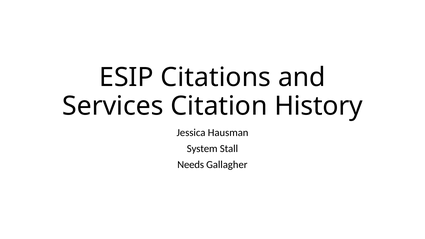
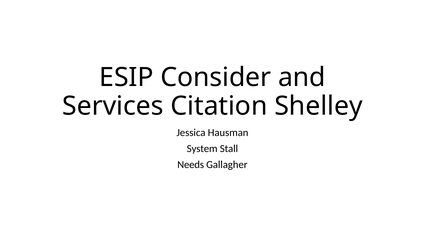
Citations: Citations -> Consider (216, 78)
History: History -> Shelley (319, 106)
